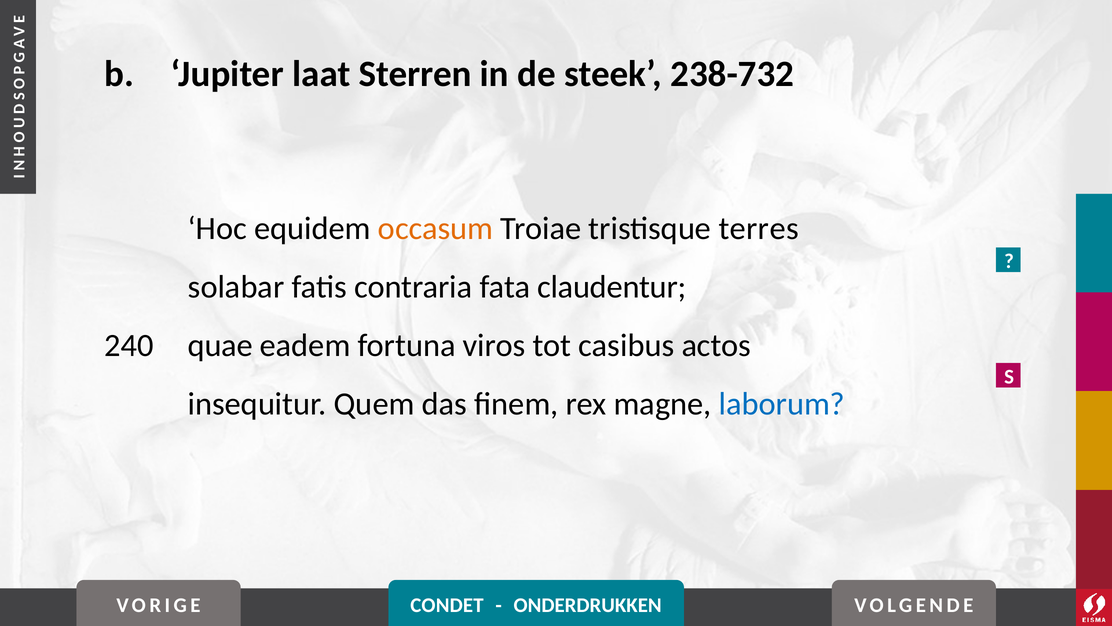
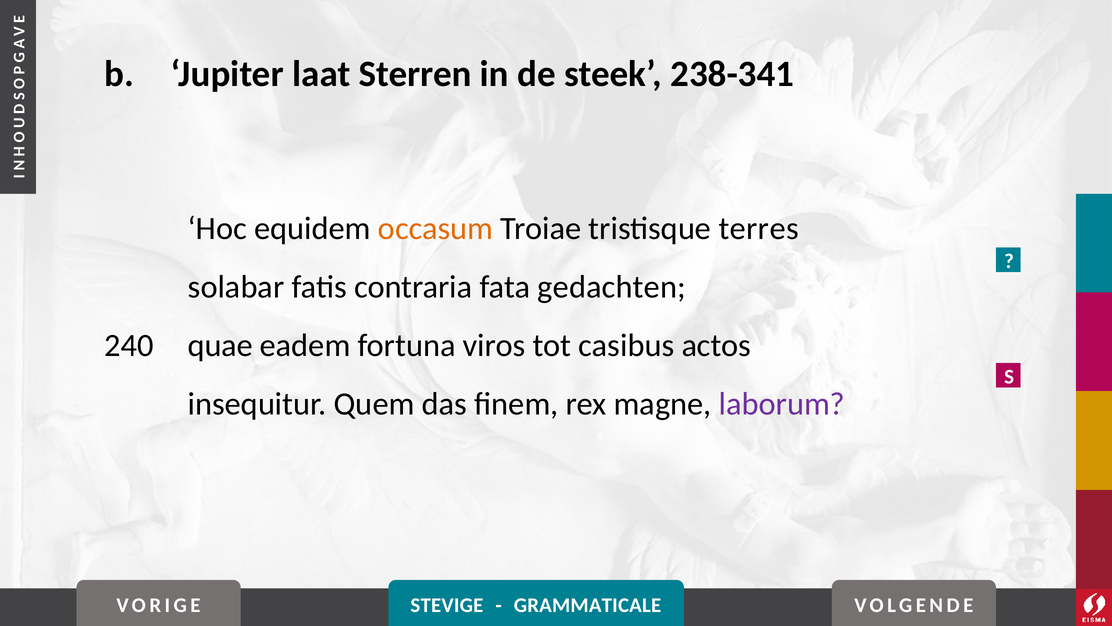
238-732: 238-732 -> 238-341 (732, 74)
claudentur: claudentur -> gedachten (612, 287)
laborum colour: blue -> purple (782, 404)
CONDET: CONDET -> STEVIGE (447, 605)
ONDERDRUKKEN: ONDERDRUKKEN -> GRAMMATICALE (588, 605)
